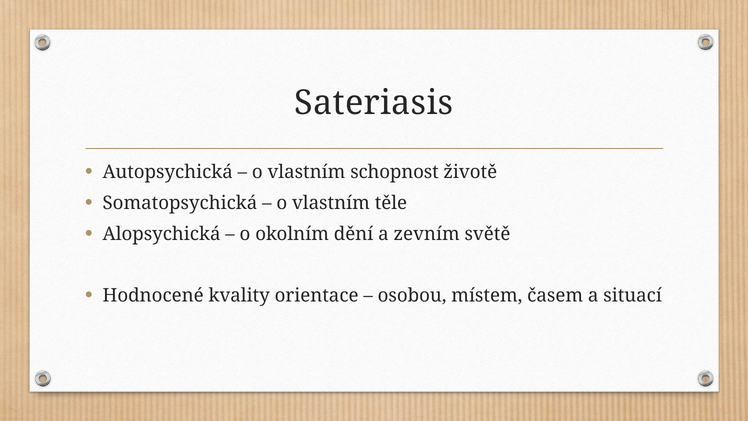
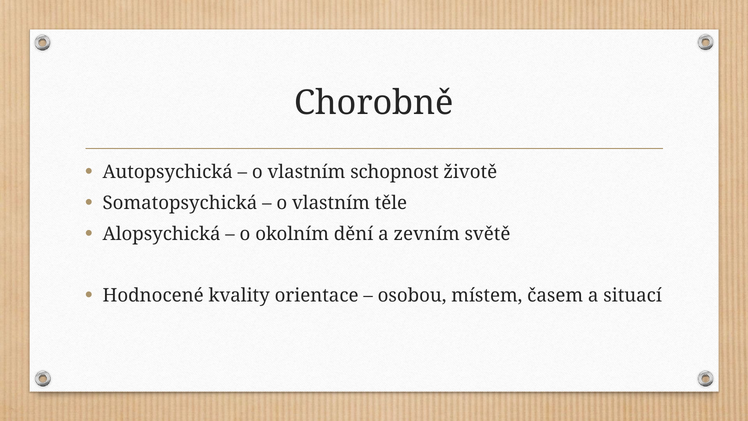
Sateriasis: Sateriasis -> Chorobně (374, 103)
